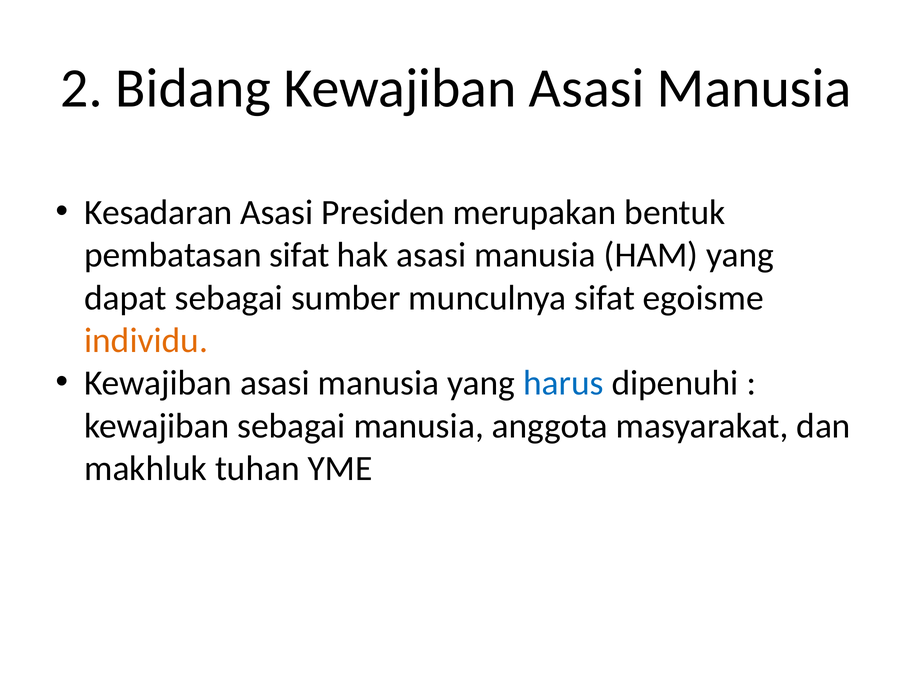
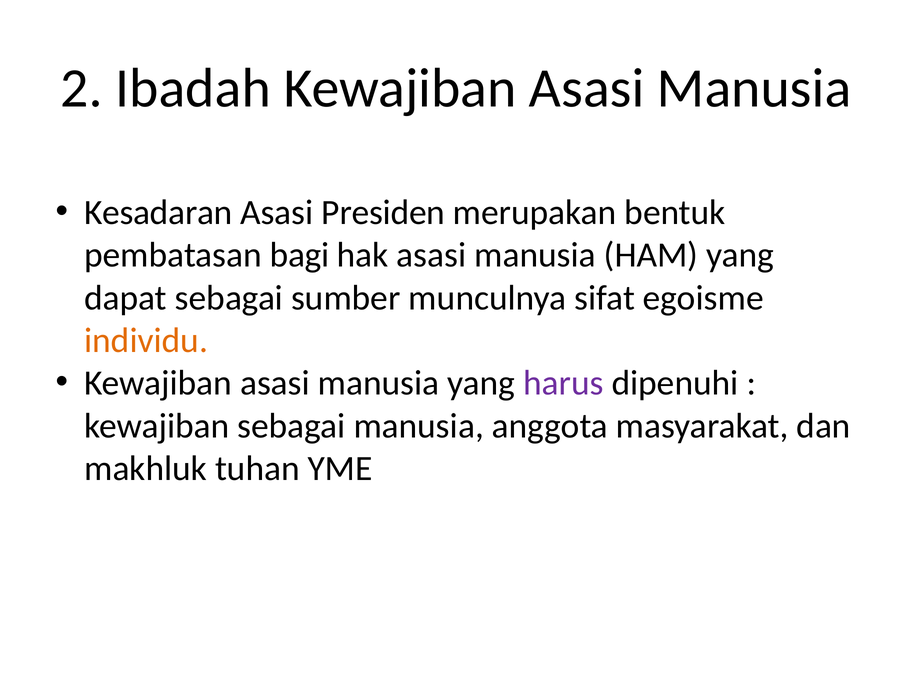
Bidang: Bidang -> Ibadah (193, 88)
pembatasan sifat: sifat -> bagi (300, 255)
harus colour: blue -> purple (563, 383)
